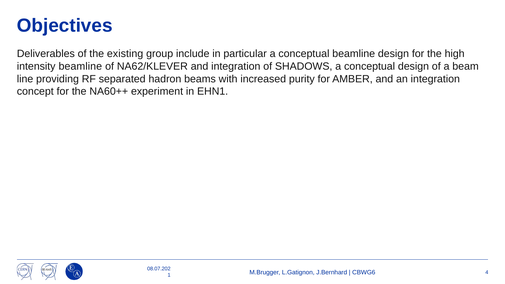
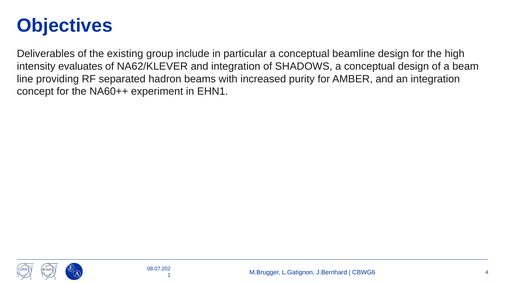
intensity beamline: beamline -> evaluates (80, 66)
